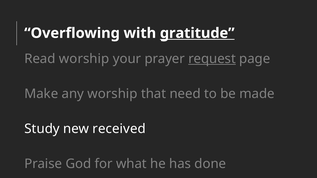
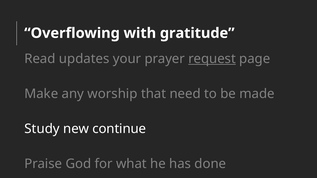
gratitude underline: present -> none (197, 33)
Read worship: worship -> updates (84, 59)
received: received -> continue (119, 129)
